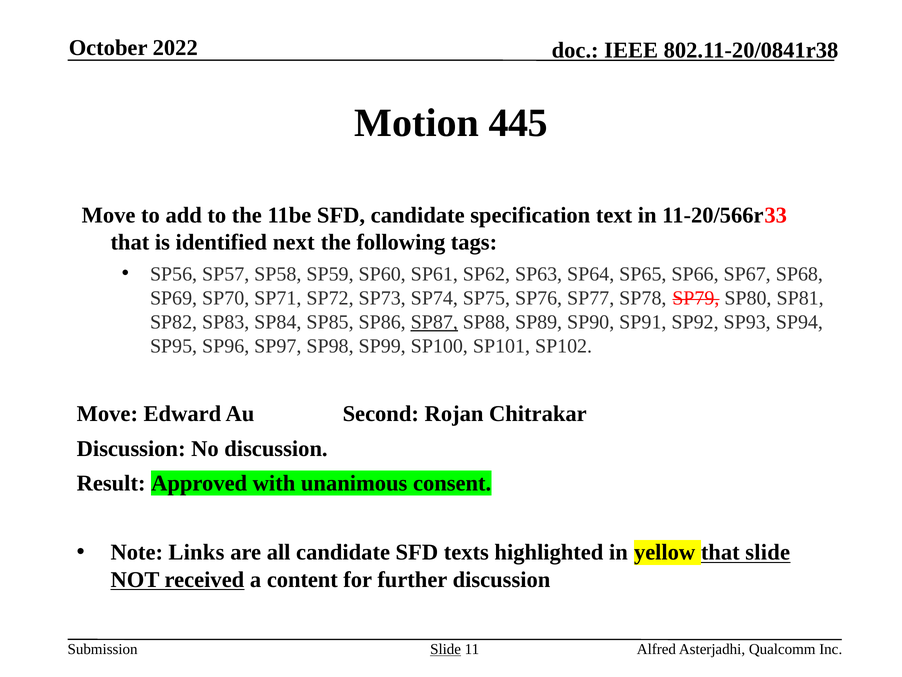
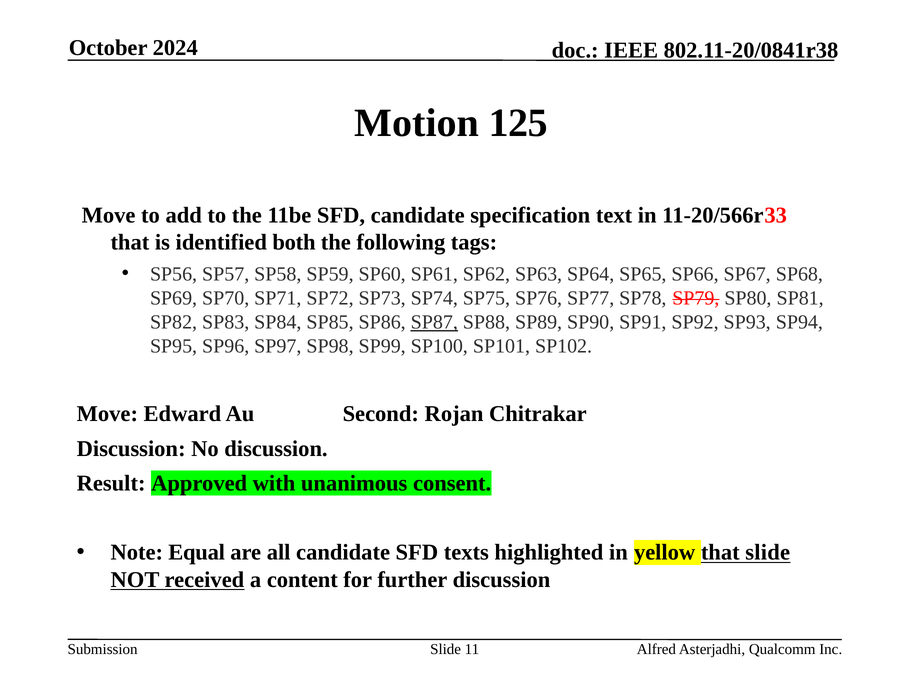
2022: 2022 -> 2024 (175, 48)
445: 445 -> 125 (518, 123)
next: next -> both (294, 242)
Links: Links -> Equal (197, 552)
Slide underline: present -> none (446, 649)
